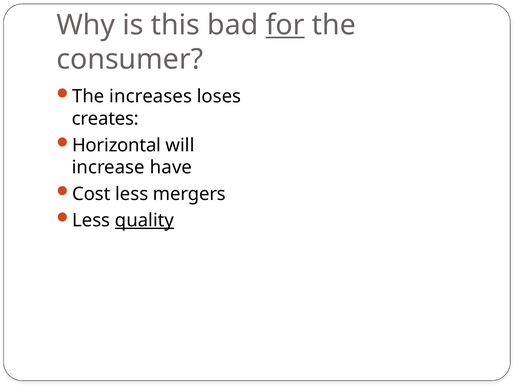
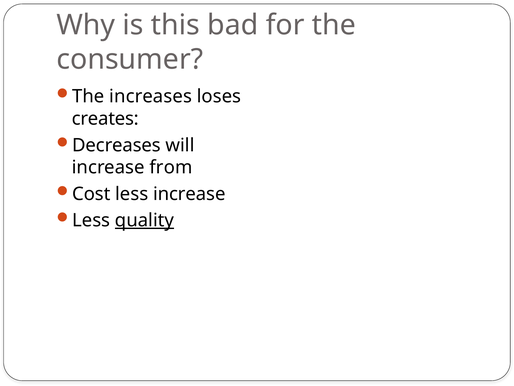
for underline: present -> none (285, 25)
Horizontal: Horizontal -> Decreases (117, 145)
have: have -> from (171, 167)
less mergers: mergers -> increase (189, 194)
